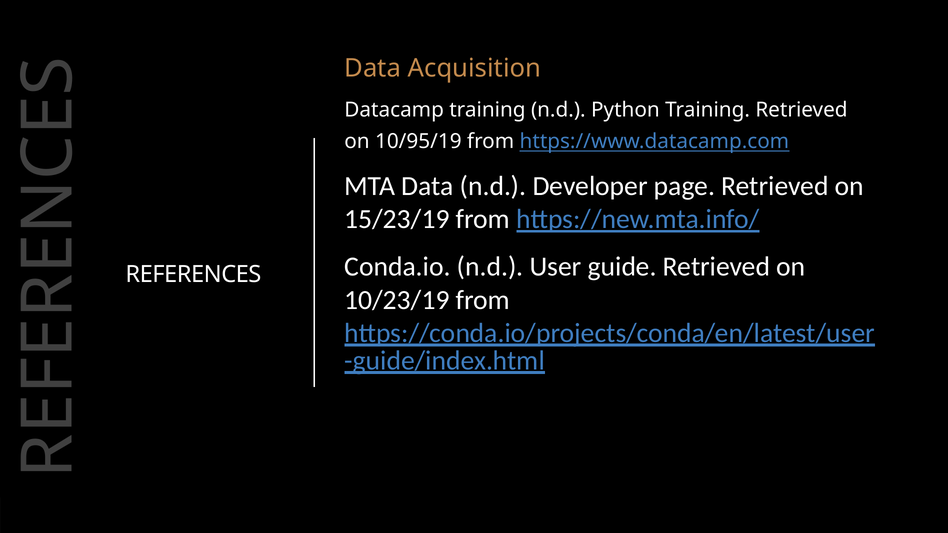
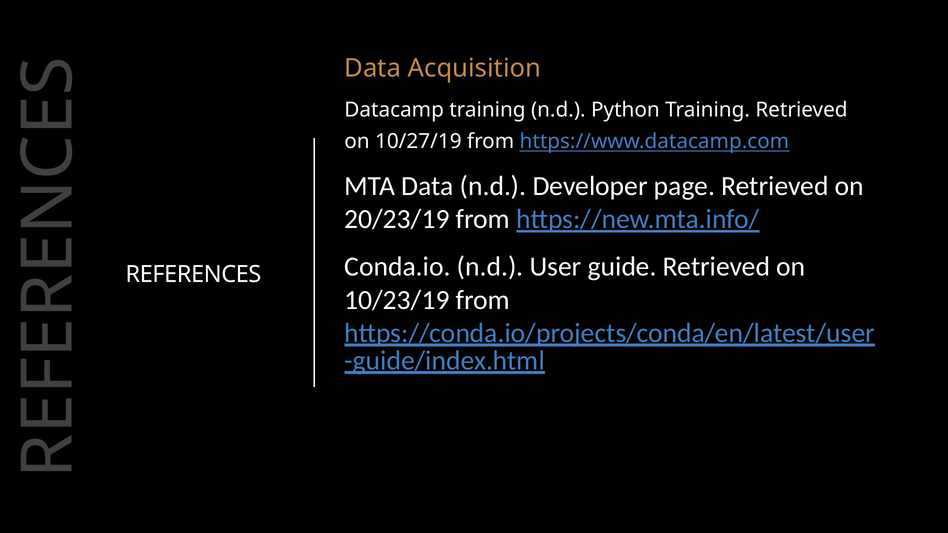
10/95/19: 10/95/19 -> 10/27/19 (418, 142)
15/23/19: 15/23/19 -> 20/23/19 (397, 219)
